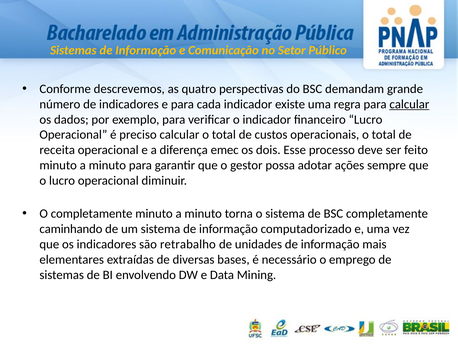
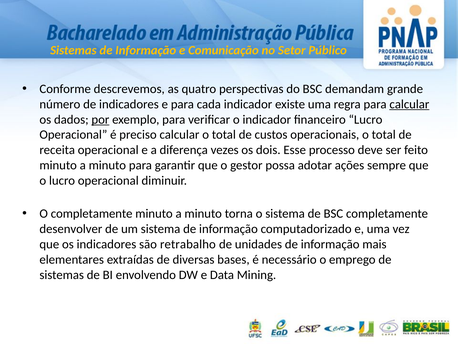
por underline: none -> present (100, 119)
emec: emec -> vezes (225, 150)
caminhando: caminhando -> desenvolver (71, 229)
